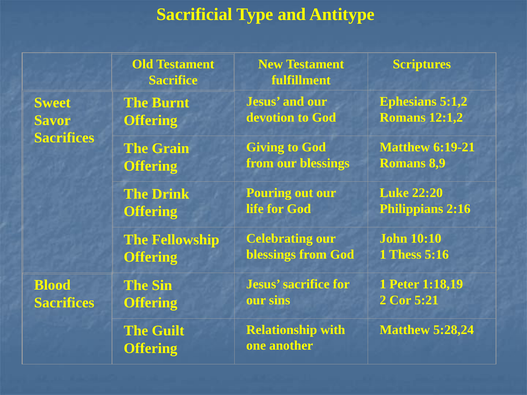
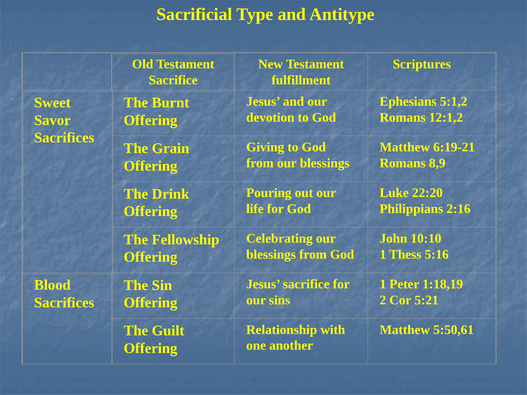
5:28,24: 5:28,24 -> 5:50,61 (454, 330)
